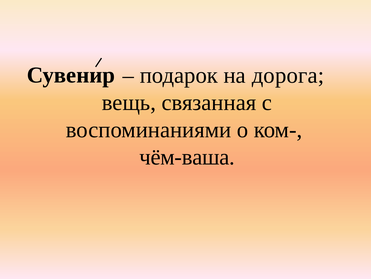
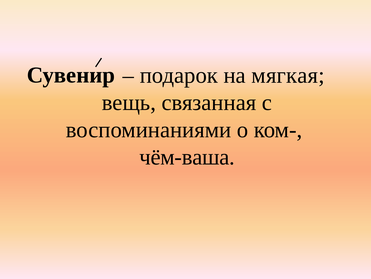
дорога: дорога -> мягкая (288, 75)
